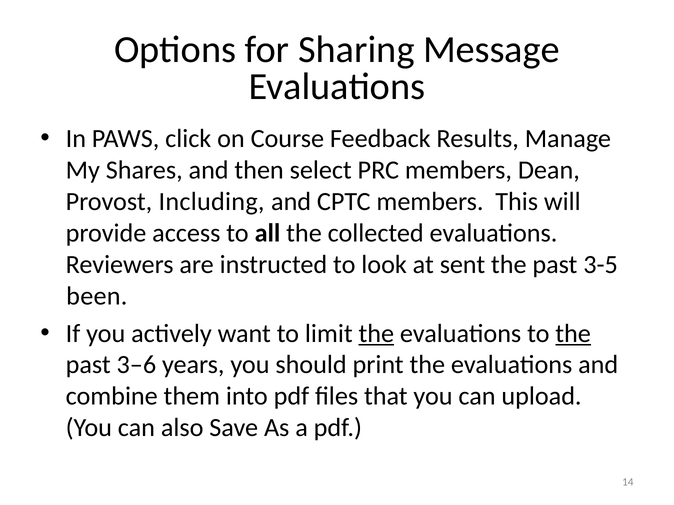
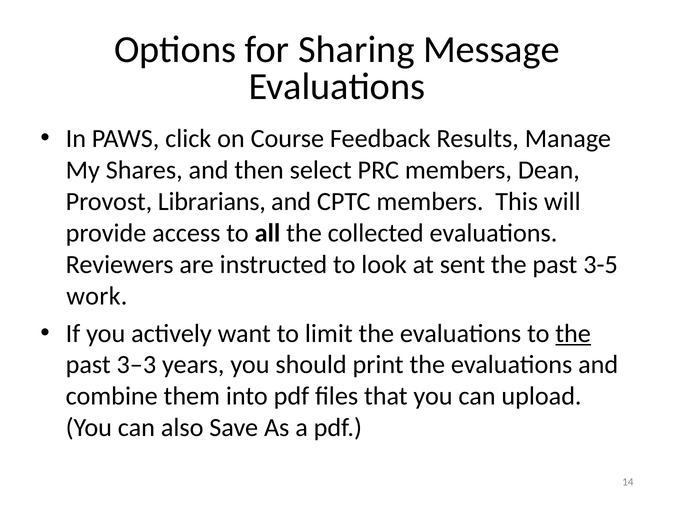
Including: Including -> Librarians (212, 202)
been: been -> work (97, 296)
the underline: present -> none (376, 334)
3–6: 3–6 -> 3–3 (136, 365)
